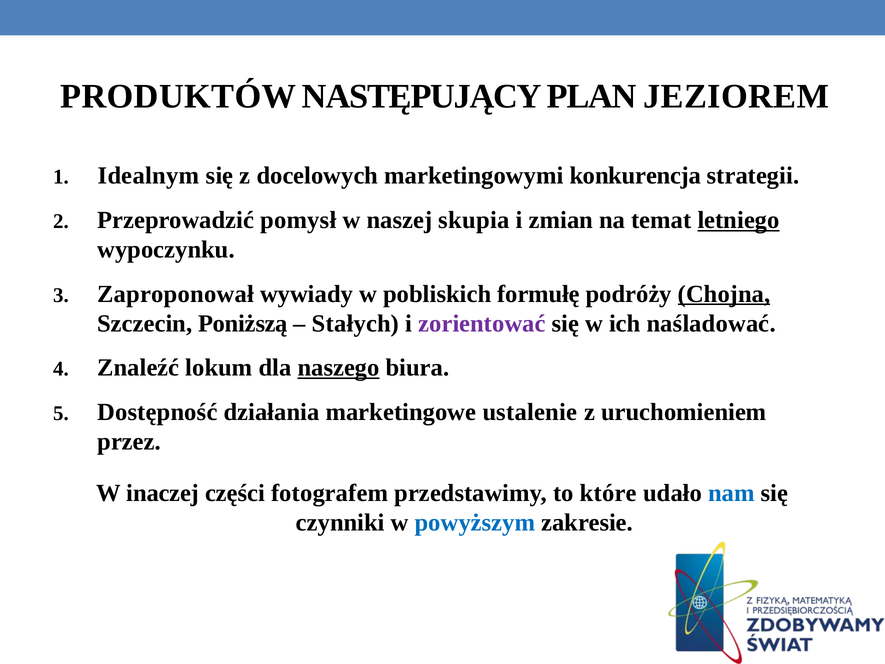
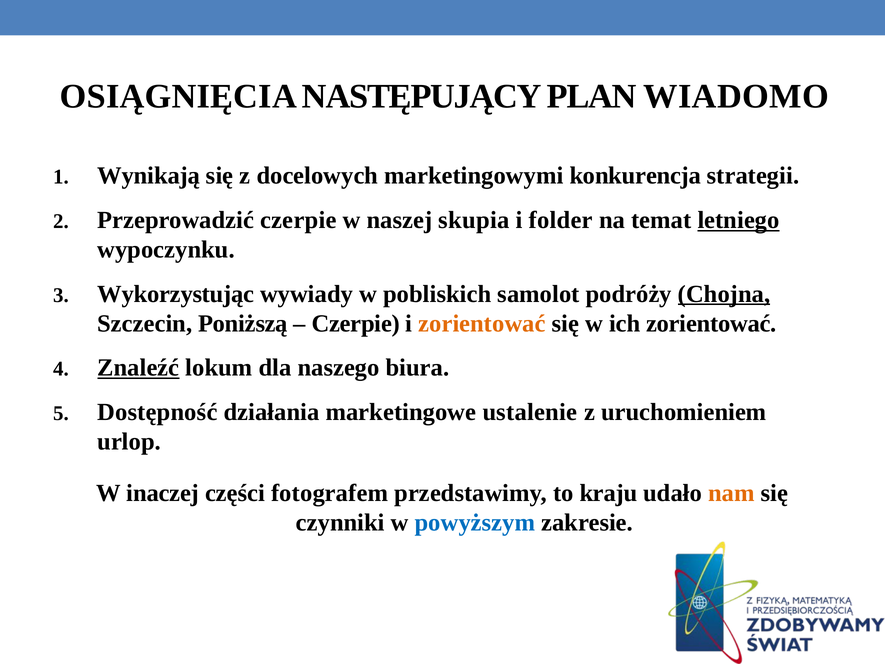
PRODUKTÓW: PRODUKTÓW -> OSIĄGNIĘCIA (178, 96)
JEZIOREM: JEZIOREM -> WIADOMO (736, 96)
Idealnym: Idealnym -> Wynikają (149, 176)
Przeprowadzić pomysł: pomysł -> czerpie (298, 220)
zmian: zmian -> folder (561, 220)
Zaproponował: Zaproponował -> Wykorzystując (176, 294)
formułę: formułę -> samolot (538, 294)
Stałych: Stałych -> Czerpie (356, 323)
zorientować colour: purple -> orange (482, 323)
ich naśladować: naśladować -> zorientować (711, 323)
Znaleźć underline: none -> present (138, 368)
naszego underline: present -> none (339, 368)
przez: przez -> urlop (129, 441)
które: które -> kraju (608, 493)
nam colour: blue -> orange (731, 493)
